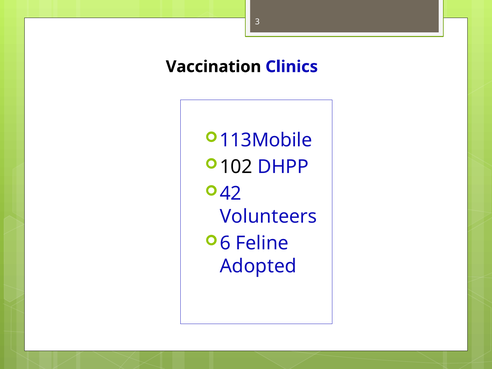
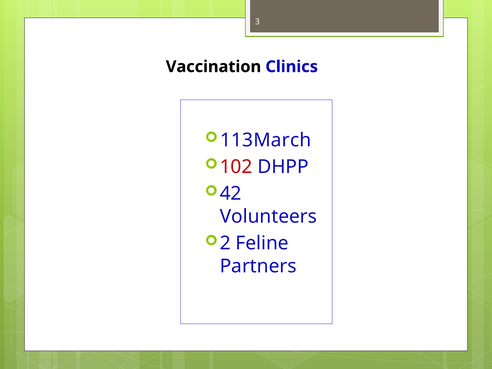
113Mobile: 113Mobile -> 113March (266, 140)
102 colour: black -> red (236, 167)
6: 6 -> 2 (225, 243)
Adopted: Adopted -> Partners (258, 266)
